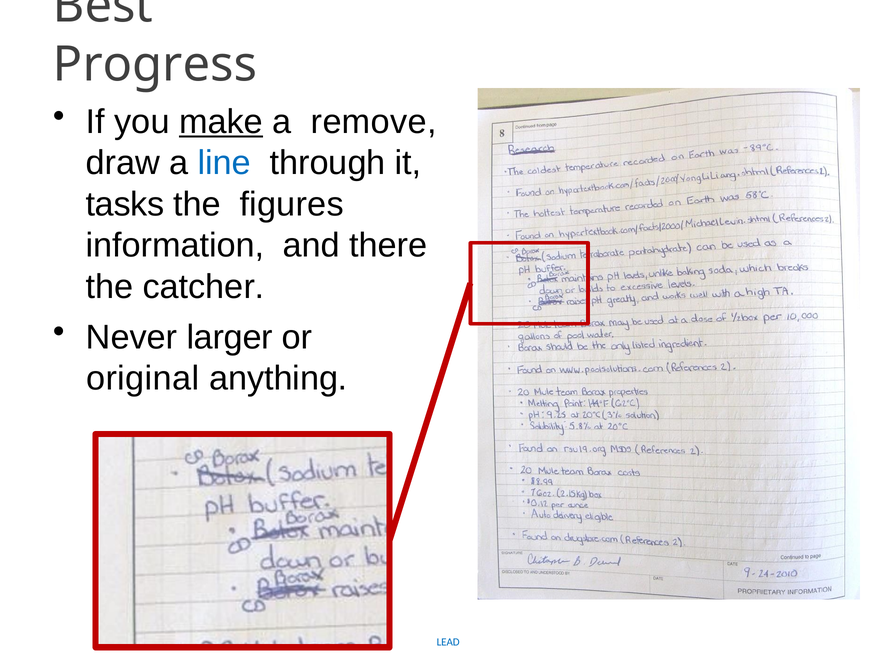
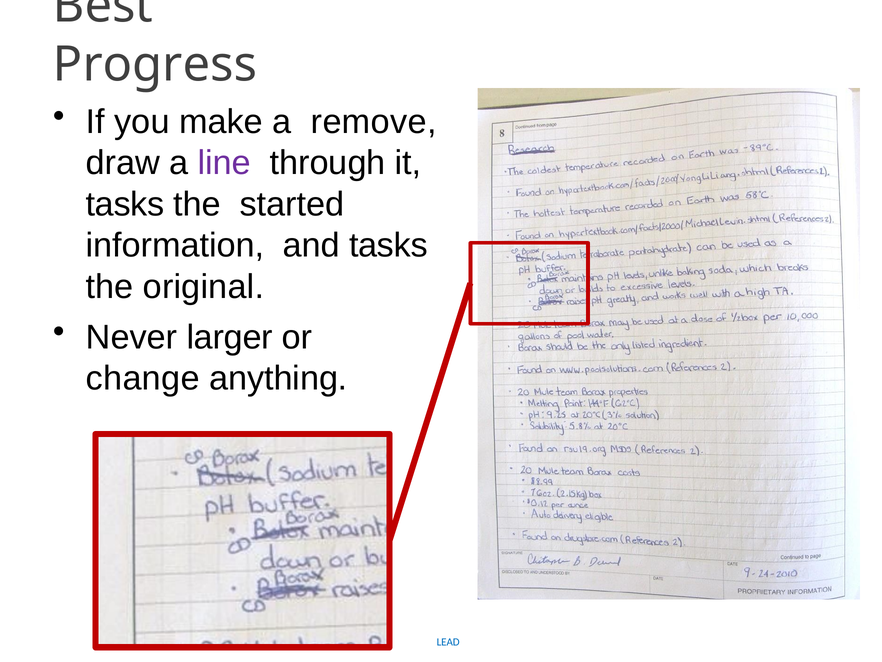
make underline: present -> none (221, 122)
line colour: blue -> purple (224, 163)
figures: figures -> started (292, 204)
and there: there -> tasks (388, 245)
catcher: catcher -> original (204, 287)
original: original -> change (143, 378)
